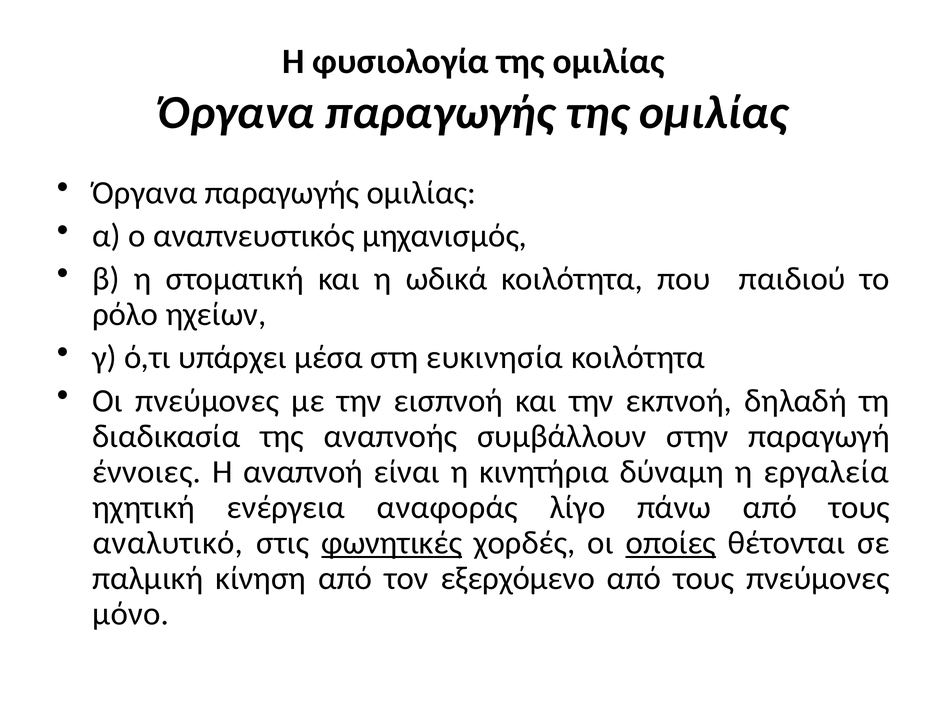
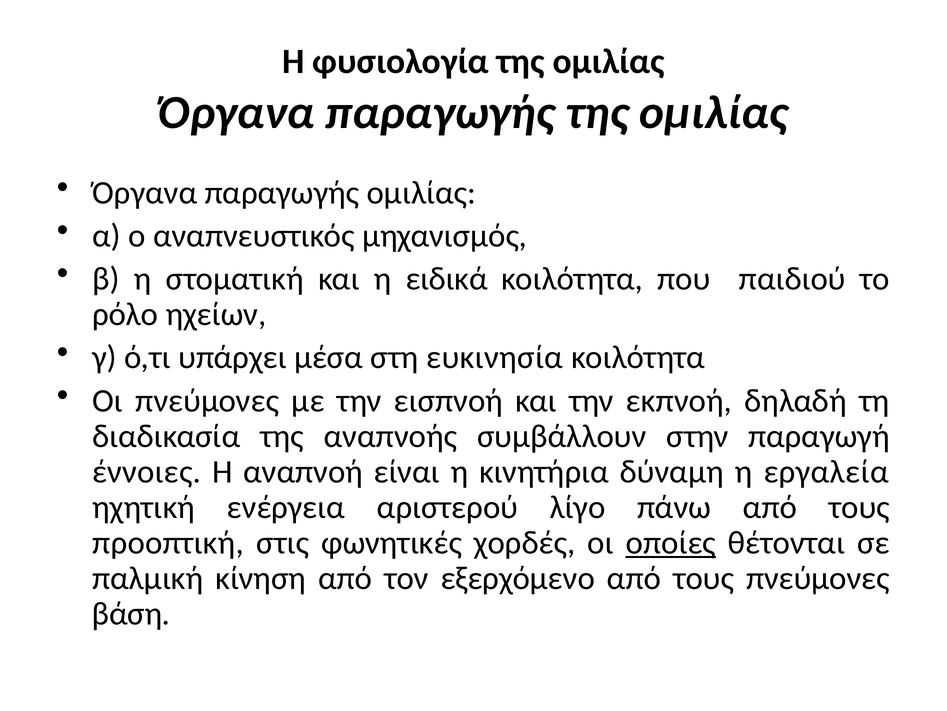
ωδικά: ωδικά -> ειδικά (447, 279)
αναφοράς: αναφοράς -> αριστερού (447, 507)
αναλυτικό: αναλυτικό -> προοπτική (168, 542)
φωνητικές underline: present -> none (392, 542)
μόνο: μόνο -> βάση (131, 613)
